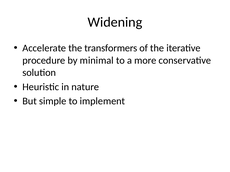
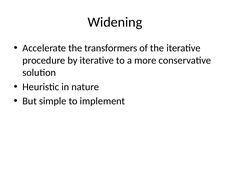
by minimal: minimal -> iterative (97, 61)
